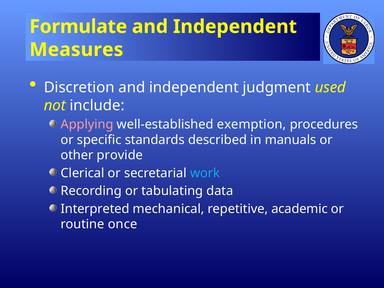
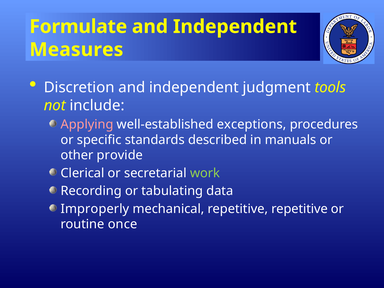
used: used -> tools (330, 87)
exemption: exemption -> exceptions (252, 124)
work colour: light blue -> light green (205, 173)
Interpreted: Interpreted -> Improperly (95, 209)
repetitive academic: academic -> repetitive (300, 209)
